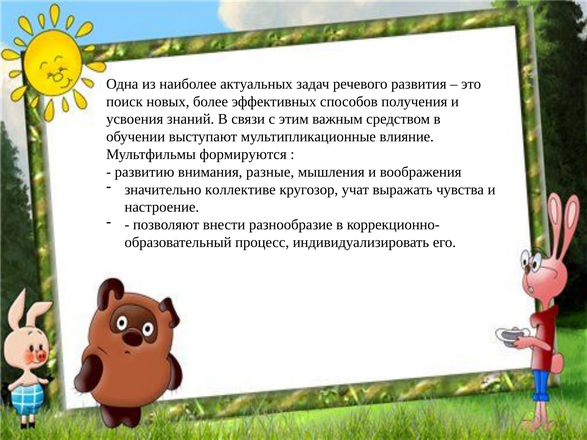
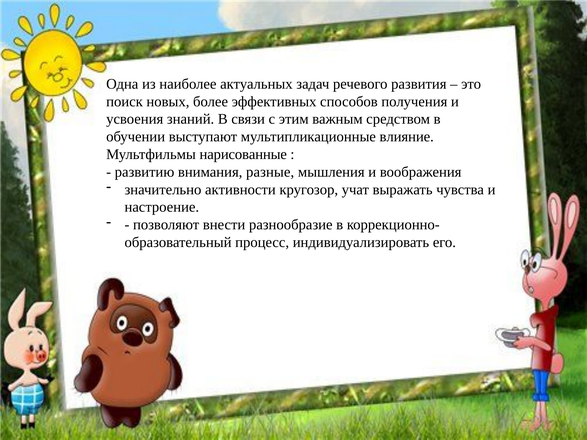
формируются: формируются -> нарисованные (243, 154)
коллективе: коллективе -> активности (240, 190)
